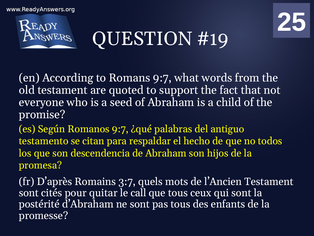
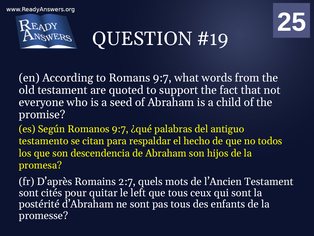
3:7: 3:7 -> 2:7 (127, 181)
call: call -> left (138, 193)
